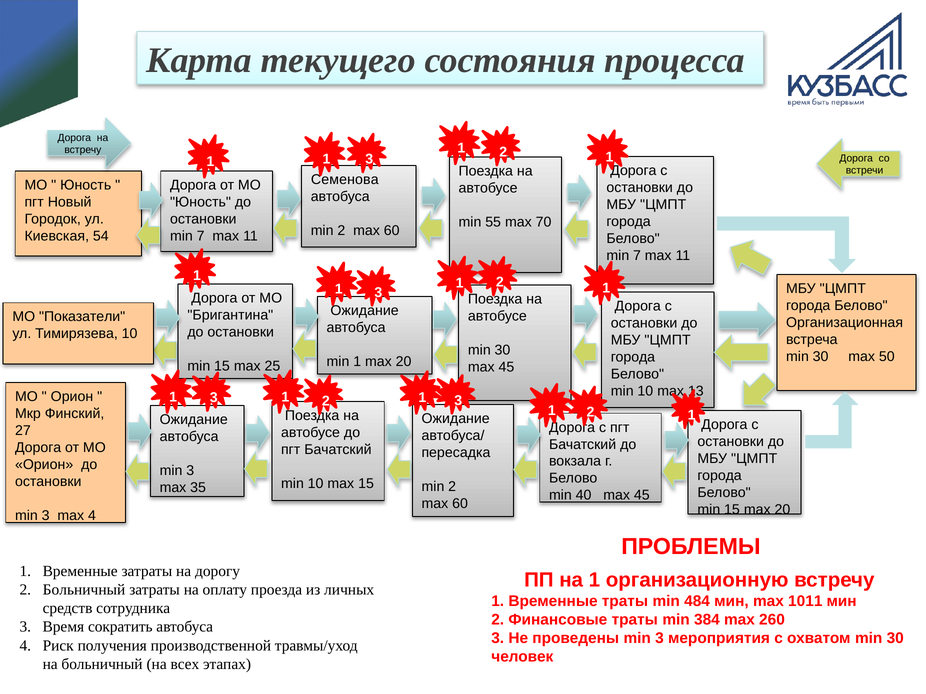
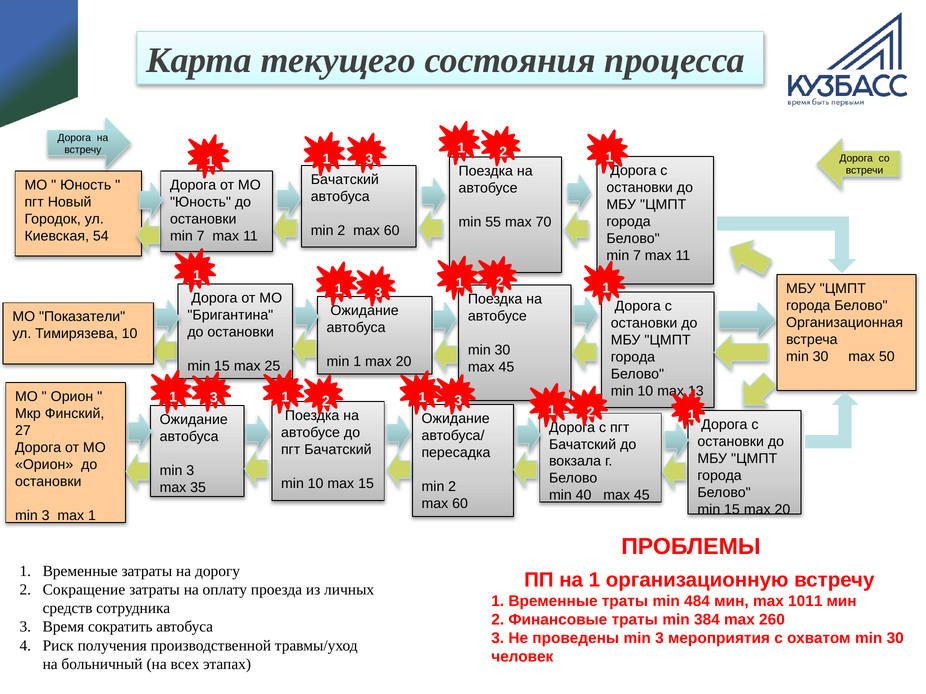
Семенова: Семенова -> Бачатский (345, 180)
max 4: 4 -> 1 (92, 516)
2 Больничный: Больничный -> Сокращение (84, 590)
